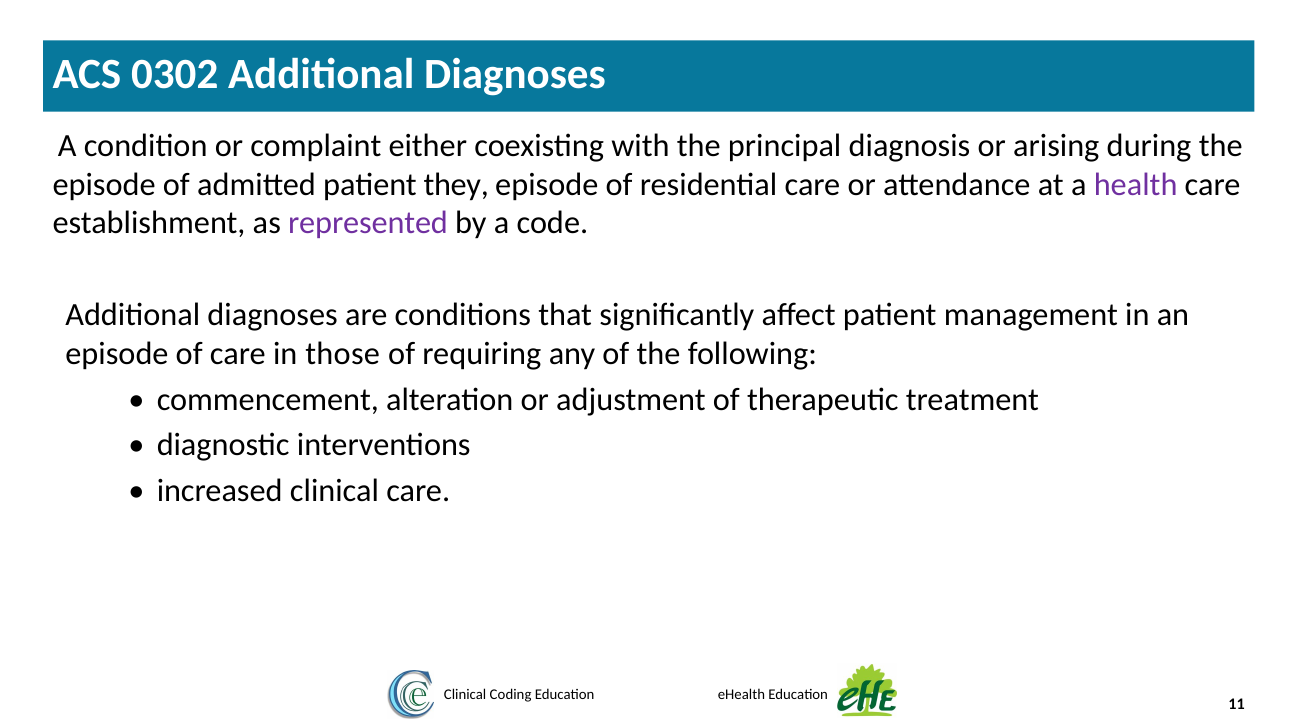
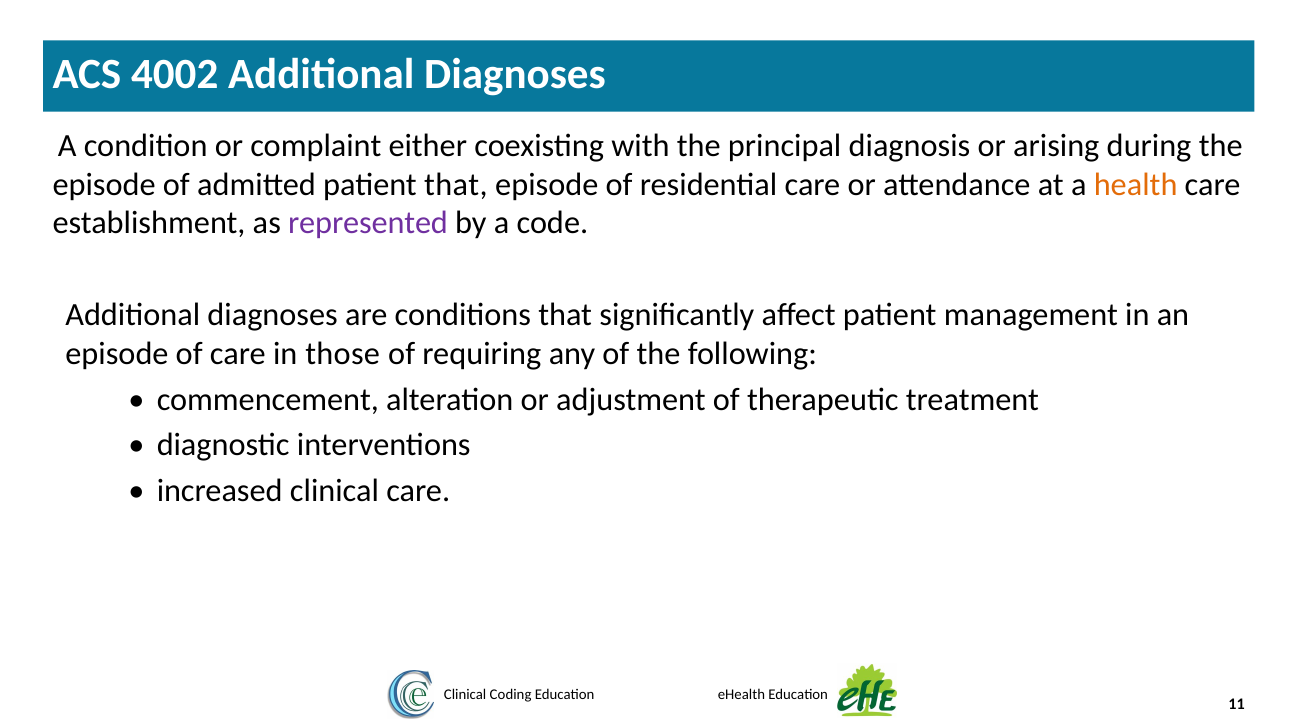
0302: 0302 -> 4002 (175, 74)
patient they: they -> that (456, 184)
health colour: purple -> orange (1136, 184)
